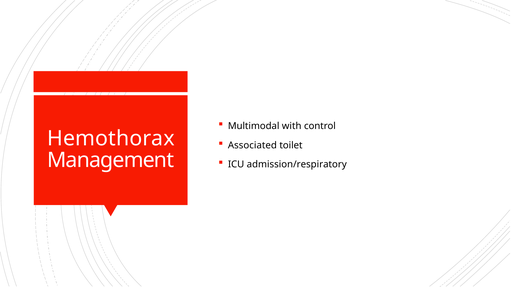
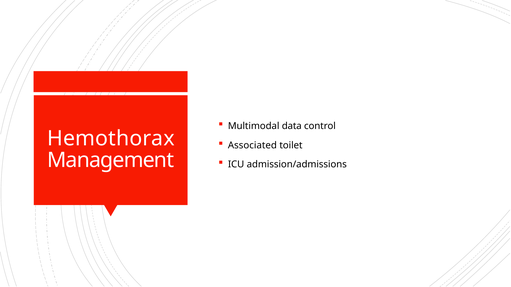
with: with -> data (292, 126)
admission/respiratory: admission/respiratory -> admission/admissions (297, 165)
